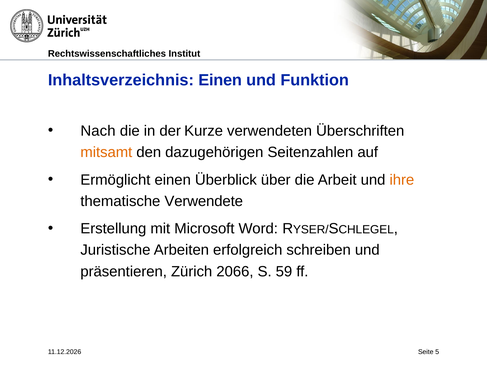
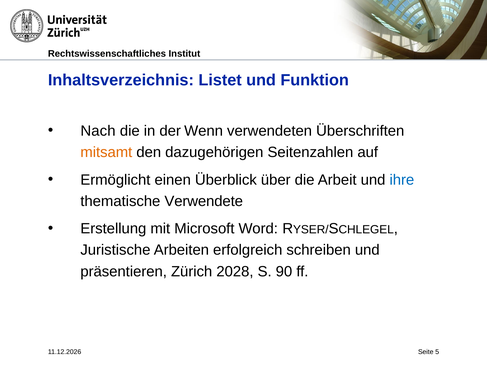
Inhaltsverzeichnis Einen: Einen -> Listet (220, 80)
Kurze: Kurze -> Wenn (204, 131)
ihre colour: orange -> blue (402, 180)
2066: 2066 -> 2028 (235, 272)
59: 59 -> 90 (284, 272)
